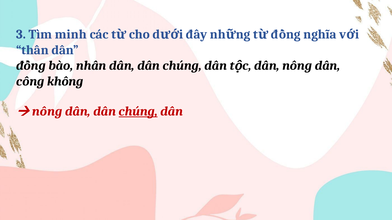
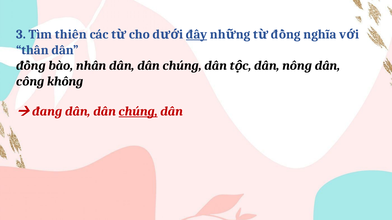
minh: minh -> thiên (71, 34)
đây underline: none -> present (197, 34)
nông: nông -> đang (47, 112)
